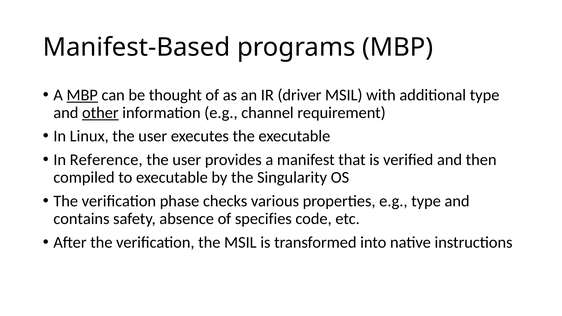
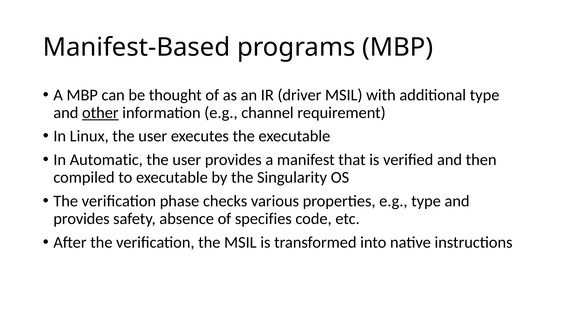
MBP underline: present -> none (82, 95)
Reference: Reference -> Automatic (106, 160)
contains: contains -> provides (82, 219)
